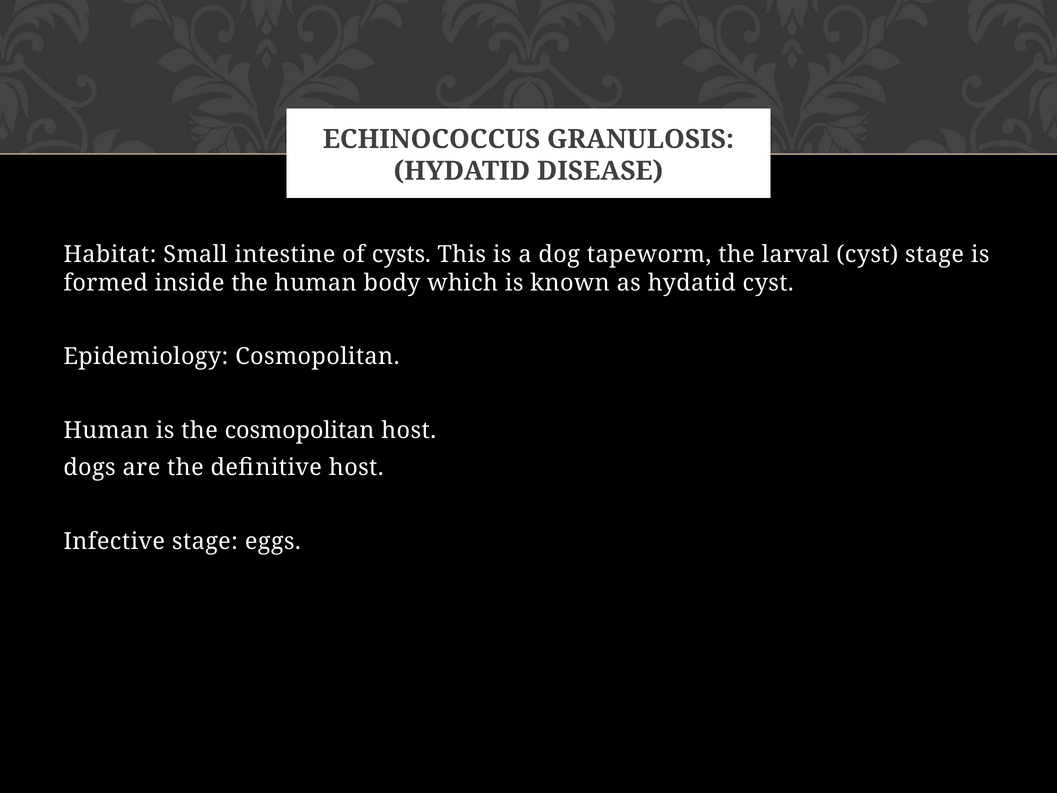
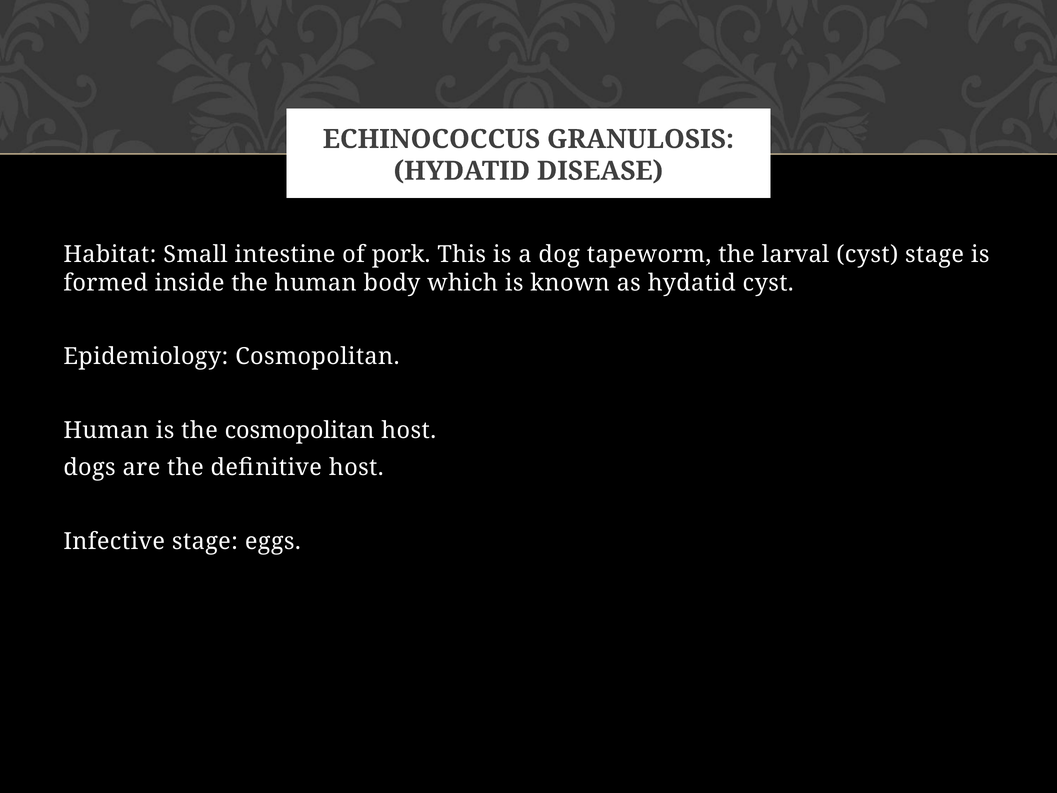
cysts: cysts -> pork (401, 255)
